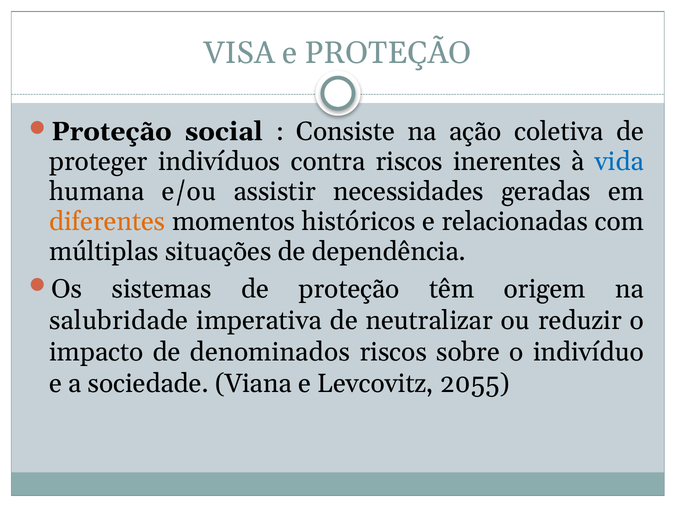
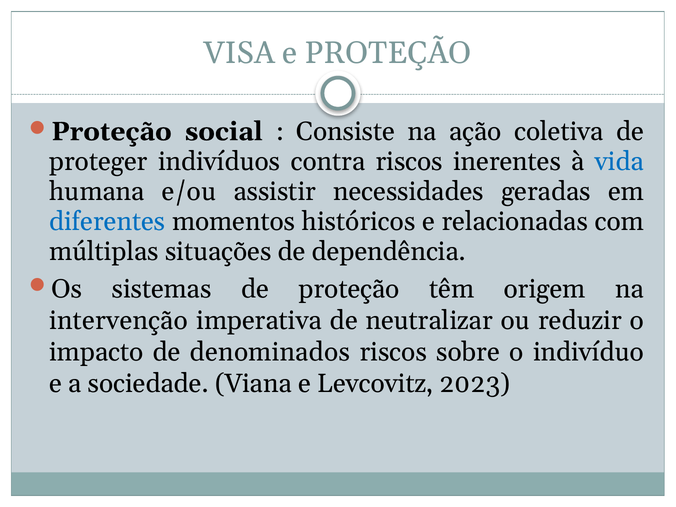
diferentes colour: orange -> blue (107, 222)
salubridade: salubridade -> intervenção (119, 321)
2055: 2055 -> 2023 (475, 384)
